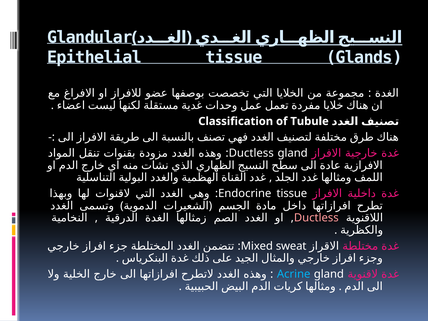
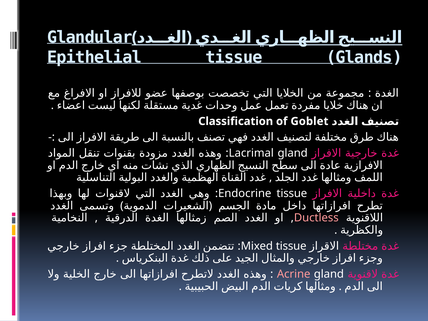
Tubule: Tubule -> Goblet (309, 121)
Ductless: Ductless -> Lacrimal (251, 153)
Mixed sweat: sweat -> tissue (291, 246)
Acrine colour: light blue -> pink (294, 274)
